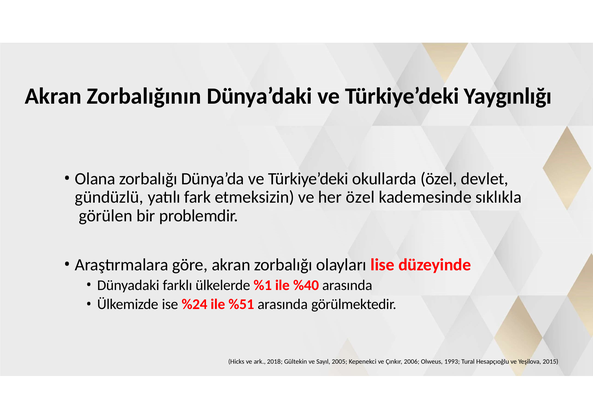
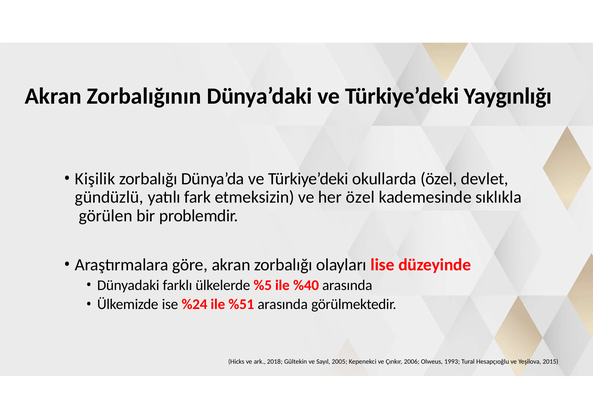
Olana: Olana -> Kişilik (95, 179)
%1: %1 -> %5 (263, 286)
